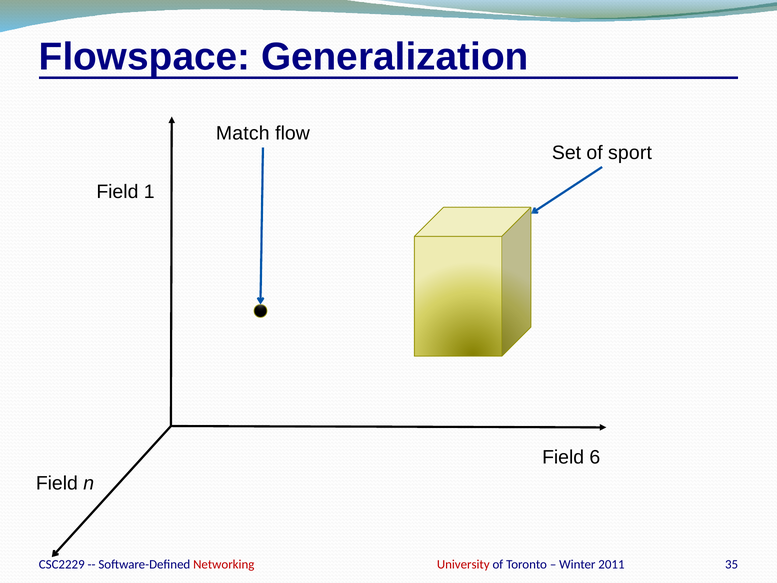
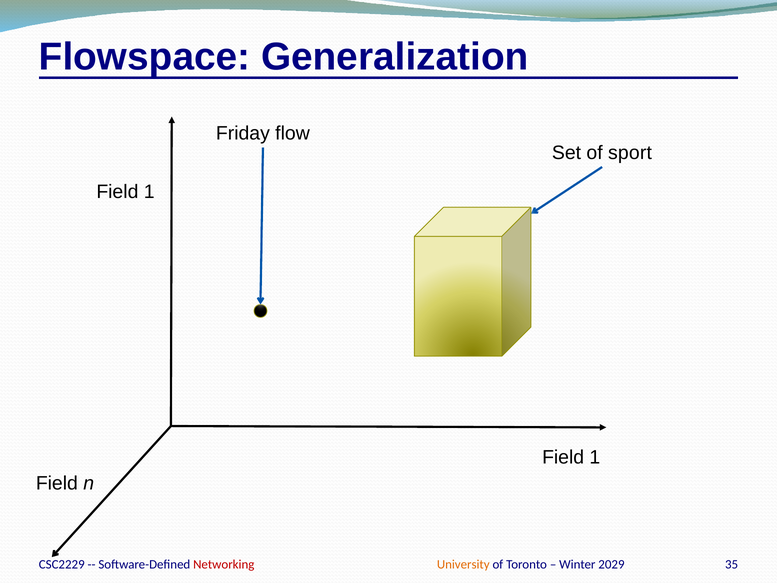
Match: Match -> Friday (243, 133)
6: 6 -> 1 (595, 457)
University colour: red -> orange (463, 564)
2011: 2011 -> 2029 (611, 564)
